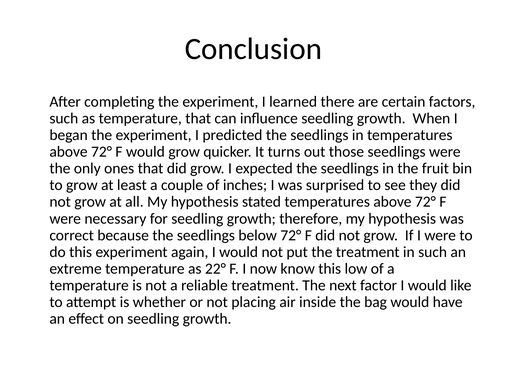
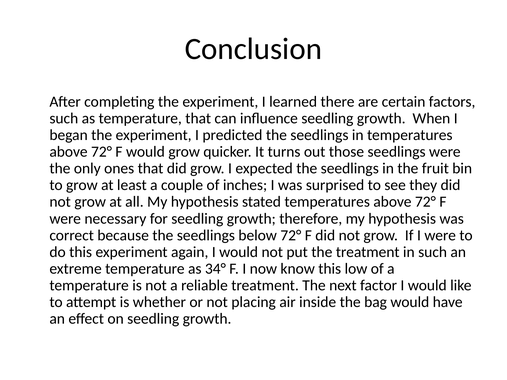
22°: 22° -> 34° (215, 269)
